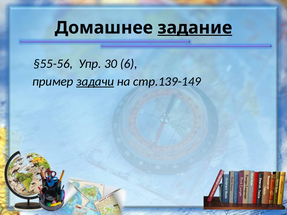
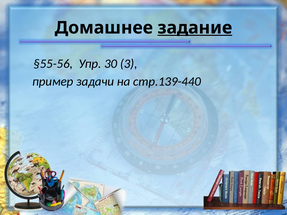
6: 6 -> 3 (129, 64)
задачи underline: present -> none (95, 82)
стр.139-149: стр.139-149 -> стр.139-440 (167, 82)
